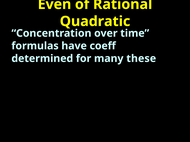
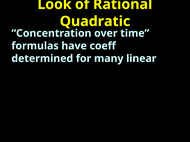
Even: Even -> Look (54, 4)
these: these -> linear (141, 59)
